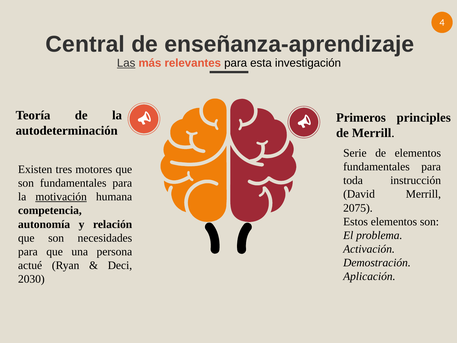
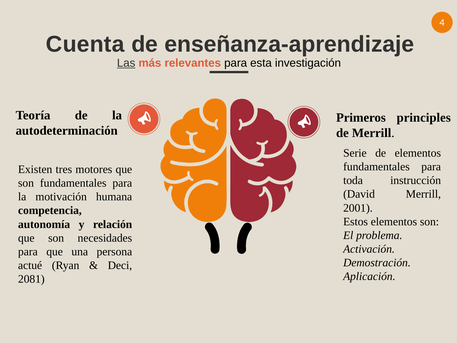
Central: Central -> Cuenta (85, 44)
motivación underline: present -> none (61, 197)
2075: 2075 -> 2001 (358, 208)
2030: 2030 -> 2081 (31, 279)
